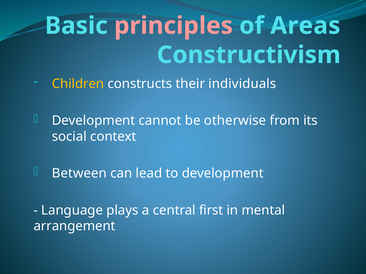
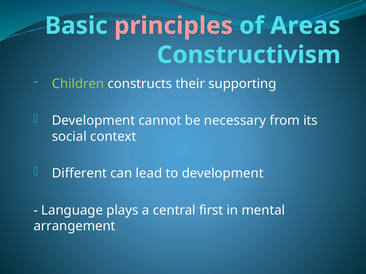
Children colour: yellow -> light green (78, 84)
individuals: individuals -> supporting (242, 84)
otherwise: otherwise -> necessary (235, 121)
Between: Between -> Different (79, 174)
